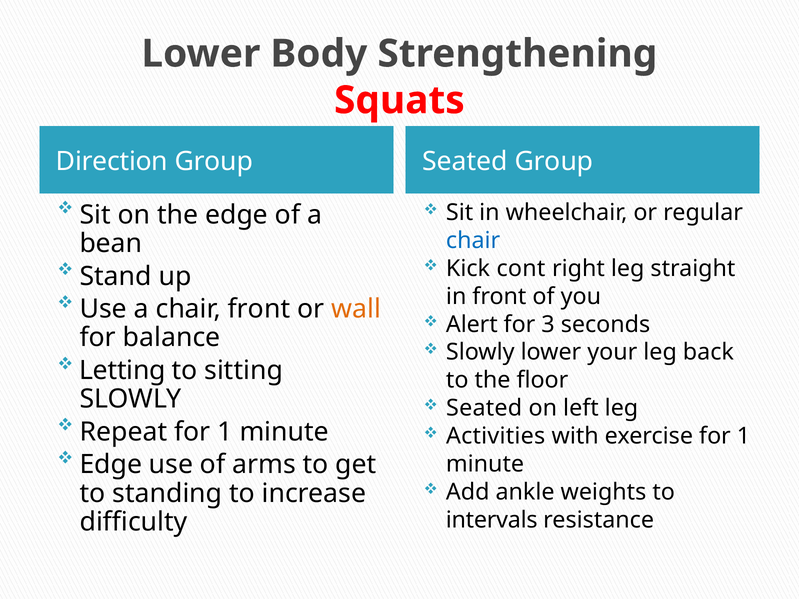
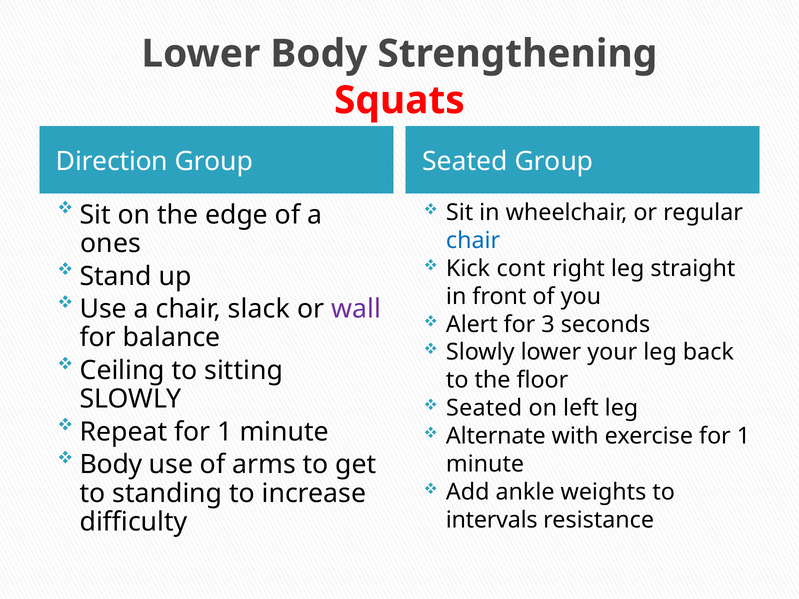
bean: bean -> ones (111, 244)
chair front: front -> slack (259, 309)
wall colour: orange -> purple (356, 309)
Letting: Letting -> Ceiling (122, 371)
Activities: Activities -> Alternate (496, 436)
Edge: Edge -> Body (111, 465)
